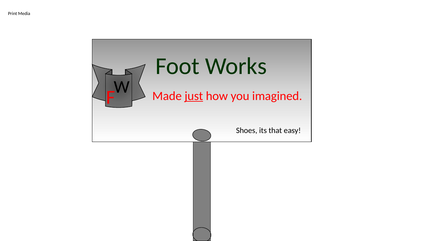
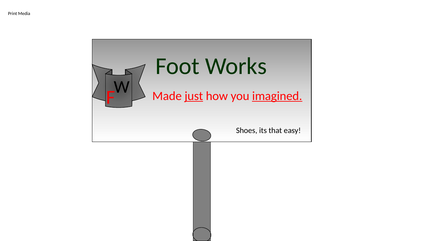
imagined underline: none -> present (277, 96)
